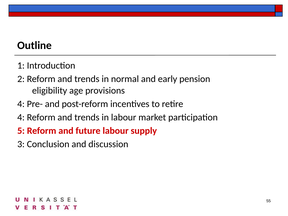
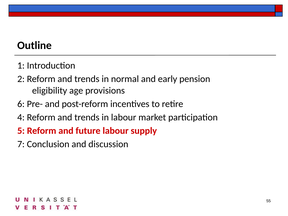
4: 4 -> 6 (21, 104)
3: 3 -> 7 (21, 144)
